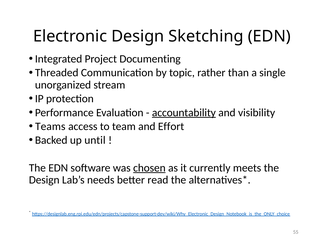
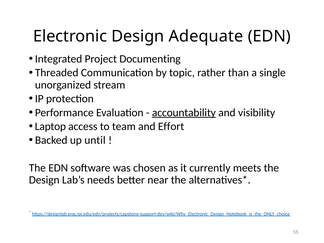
Sketching: Sketching -> Adequate (206, 36)
Teams: Teams -> Laptop (50, 126)
chosen underline: present -> none (149, 168)
read: read -> near (158, 180)
